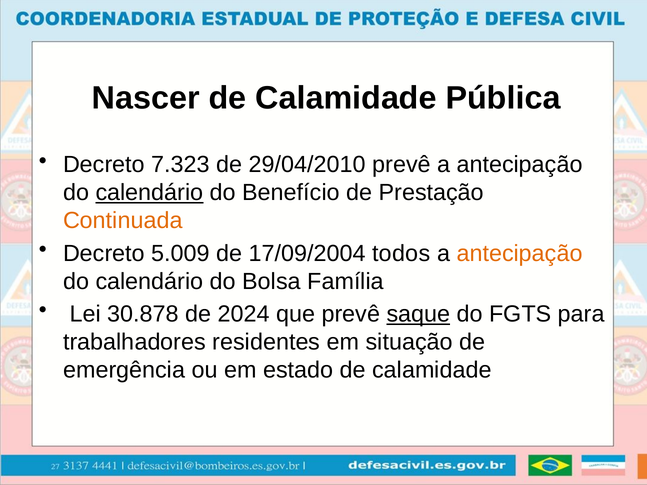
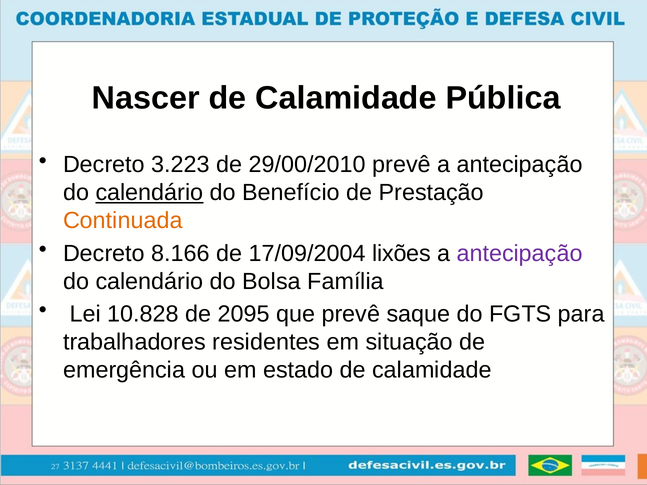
7.323: 7.323 -> 3.223 (181, 165)
29/04/2010: 29/04/2010 -> 29/00/2010 (307, 165)
5.009: 5.009 -> 8.166 (181, 254)
todos: todos -> lixões (402, 254)
antecipação colour: orange -> purple (520, 254)
30.878: 30.878 -> 10.828 (143, 314)
2024: 2024 -> 2095 (244, 314)
saque underline: present -> none (418, 314)
